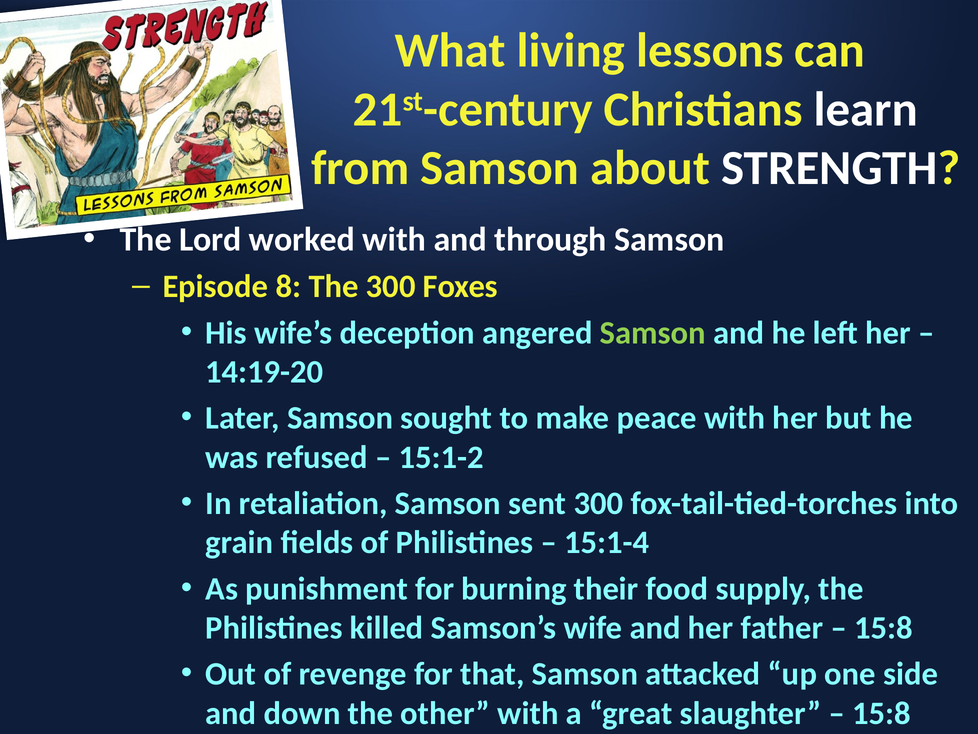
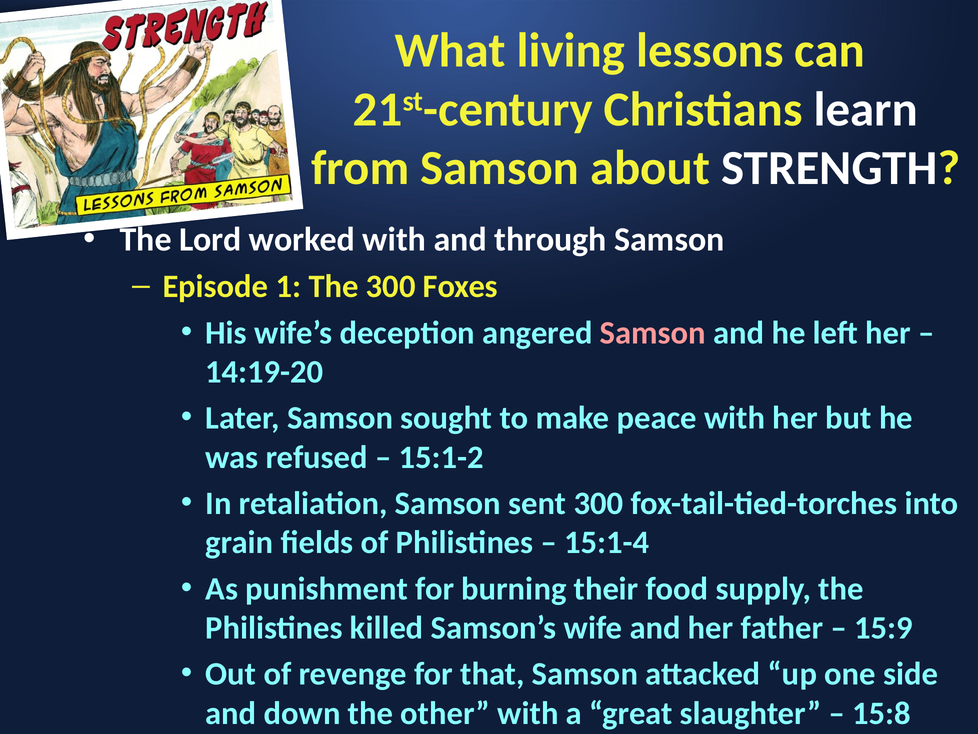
8: 8 -> 1 (288, 286)
Samson colour: light green -> pink (653, 333)
15:8: 15:8 -> 15:9 (883, 628)
